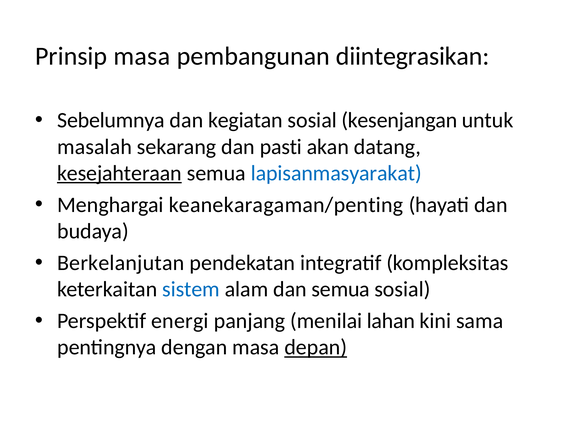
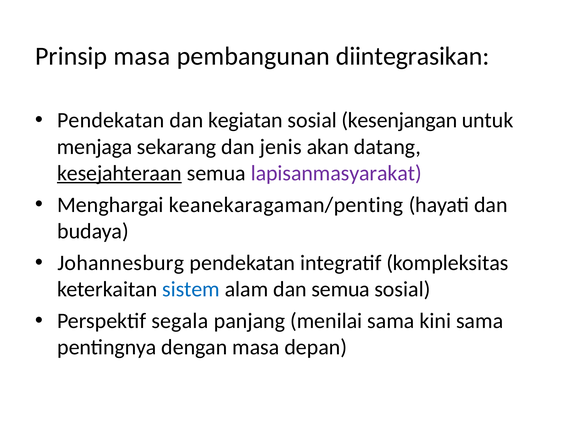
Sebelumnya: Sebelumnya -> Pendekatan (111, 120)
masalah: masalah -> menjaga (95, 147)
pasti: pasti -> jenis (281, 147)
lapisanmasyarakat colour: blue -> purple (336, 173)
Berkelanjutan: Berkelanjutan -> Johannesburg (121, 263)
energi: energi -> segala (180, 321)
menilai lahan: lahan -> sama (391, 321)
depan underline: present -> none (316, 347)
